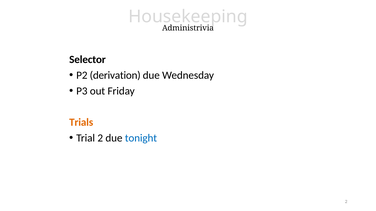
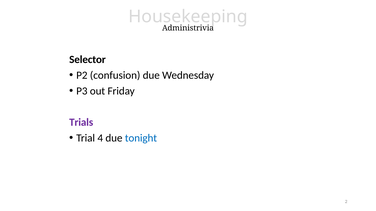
derivation: derivation -> confusion (115, 75)
Trials colour: orange -> purple (81, 123)
Trial 2: 2 -> 4 (100, 138)
